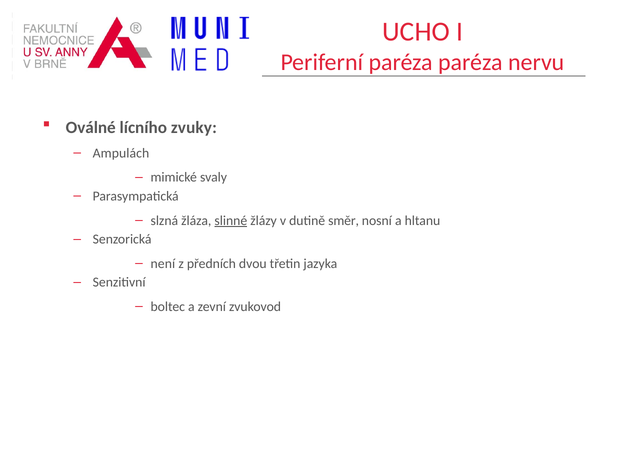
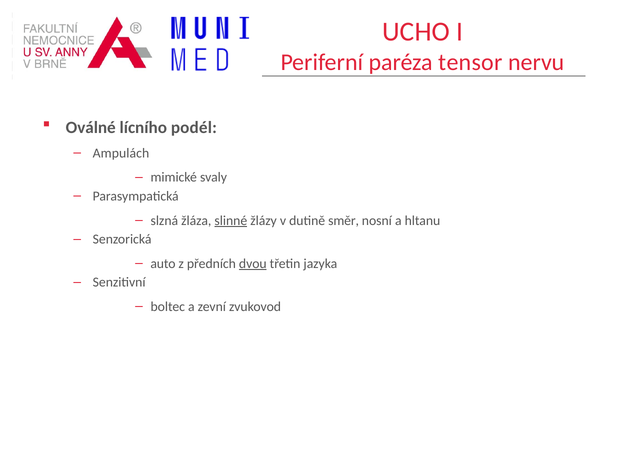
paréza paréza: paréza -> tensor (470, 62)
zvuky: zvuky -> podél (194, 127)
není: není -> auto (163, 264)
dvou underline: none -> present (253, 264)
